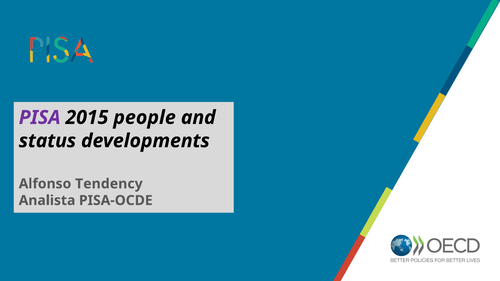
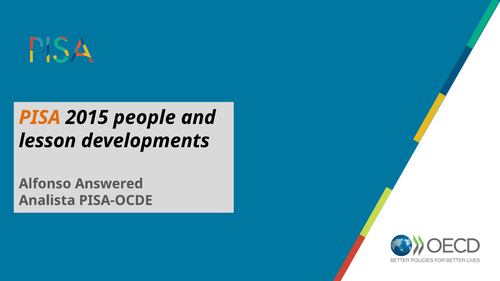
PISA colour: purple -> orange (40, 118)
status: status -> lesson (47, 141)
Tendency: Tendency -> Answered (109, 184)
